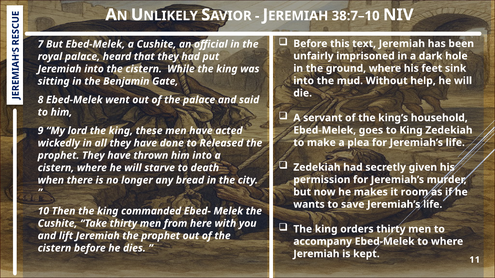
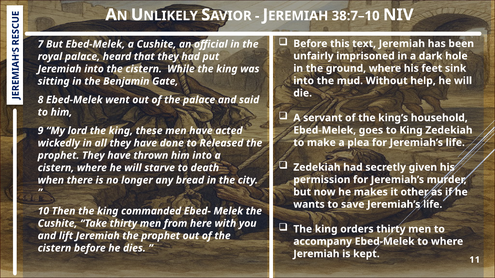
room: room -> other (415, 192)
